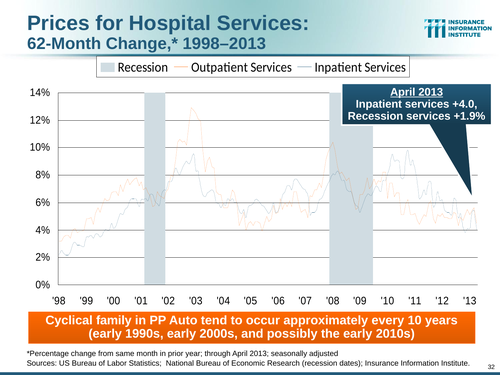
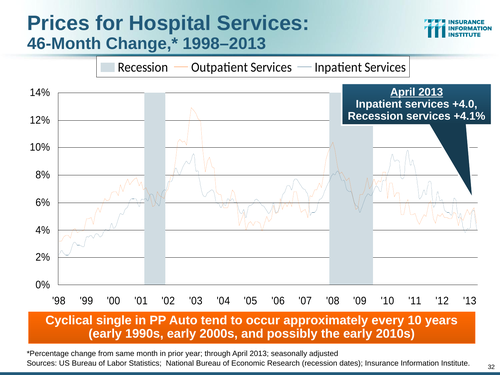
62-Month: 62-Month -> 46-Month (64, 44)
+1.9%: +1.9% -> +4.1% (469, 116)
family: family -> single (114, 320)
